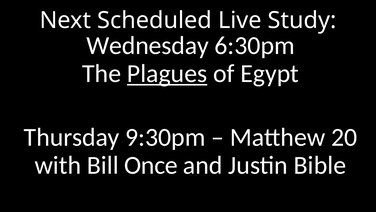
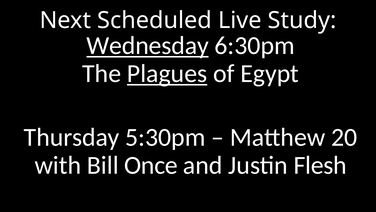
Wednesday underline: none -> present (148, 45)
9:30pm: 9:30pm -> 5:30pm (165, 137)
Bible: Bible -> Flesh (320, 165)
